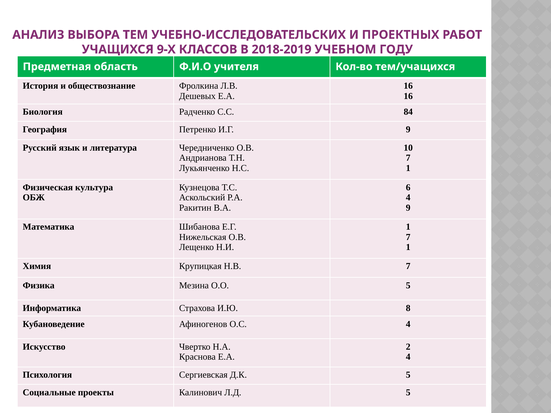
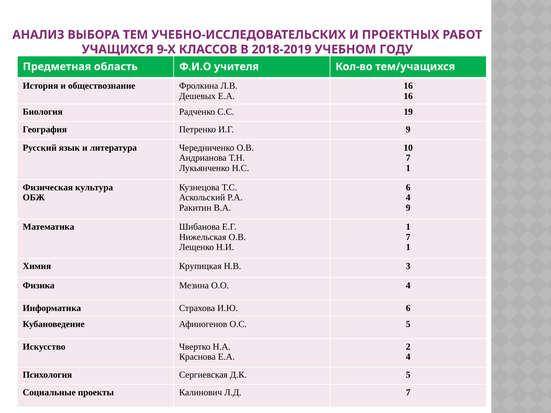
84: 84 -> 19 (408, 112)
Н.В 7: 7 -> 3 (408, 266)
О.О 5: 5 -> 4 (408, 286)
И.Ю 8: 8 -> 6 (408, 308)
О.С 4: 4 -> 5 (408, 324)
Л.Д 5: 5 -> 7 (408, 393)
